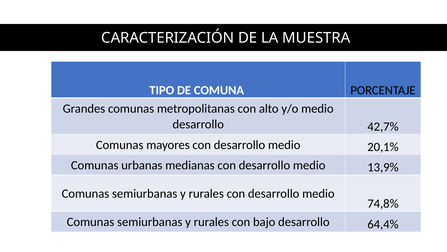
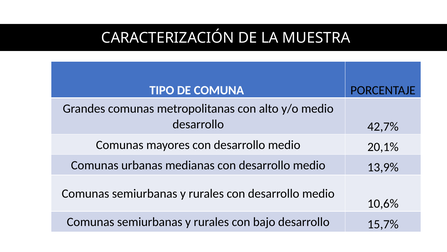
74,8%: 74,8% -> 10,6% (383, 203)
64,4%: 64,4% -> 15,7% (383, 224)
